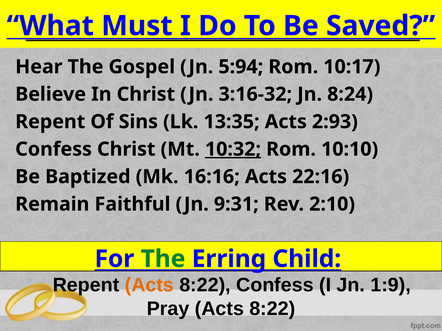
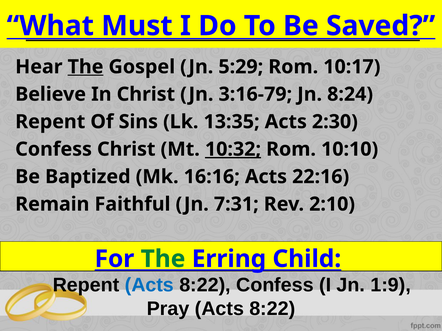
The underline: none -> present (86, 67)
5:94: 5:94 -> 5:29 (241, 67)
3:16-32: 3:16-32 -> 3:16-79 (255, 94)
2:93: 2:93 -> 2:30 (335, 122)
9:31: 9:31 -> 7:31 (236, 204)
Acts colour: orange -> blue (149, 285)
